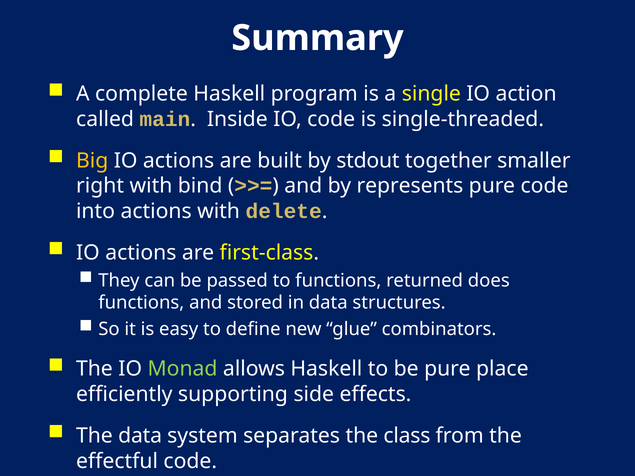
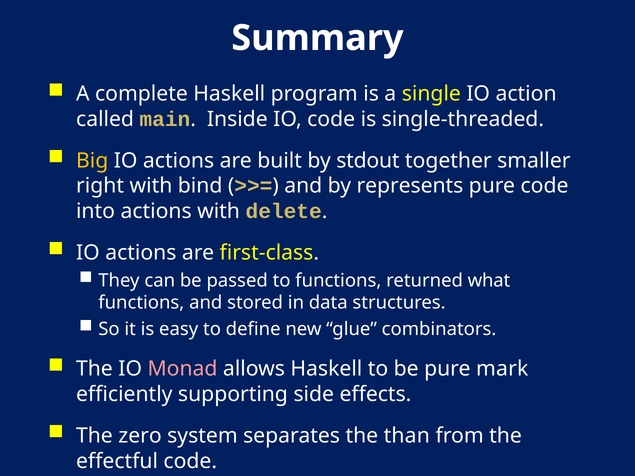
does: does -> what (489, 281)
Monad colour: light green -> pink (182, 369)
place: place -> mark (502, 369)
The data: data -> zero (140, 436)
class: class -> than (407, 436)
